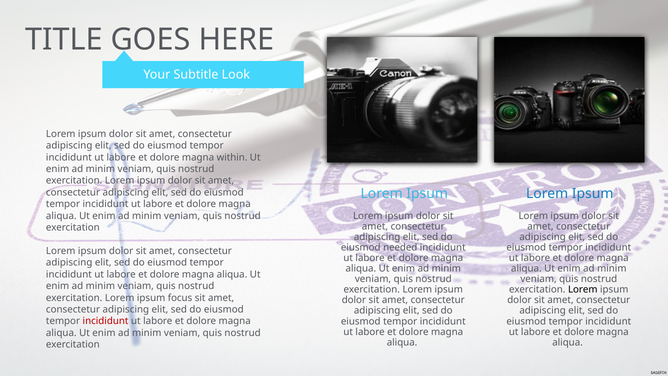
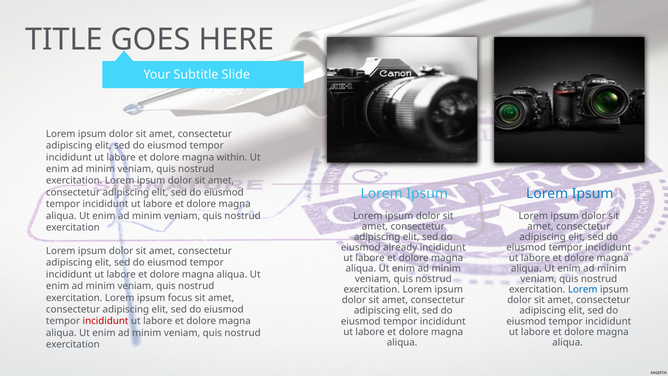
Look: Look -> Slide (236, 75)
needed: needed -> already (400, 247)
Lorem colour: black -> blue (583, 289)
